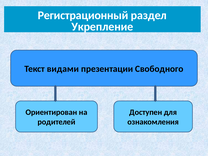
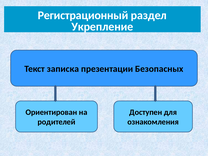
видами: видами -> записка (63, 69)
Свободного: Свободного -> Безопасных (159, 69)
